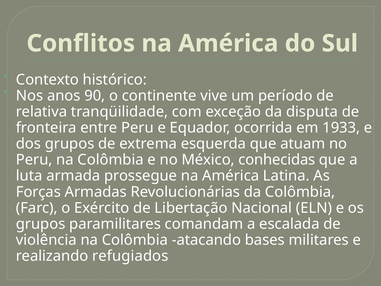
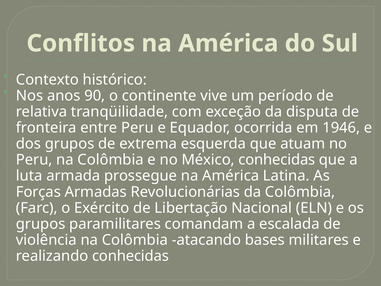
1933: 1933 -> 1946 (341, 128)
realizando refugiados: refugiados -> conhecidas (130, 256)
